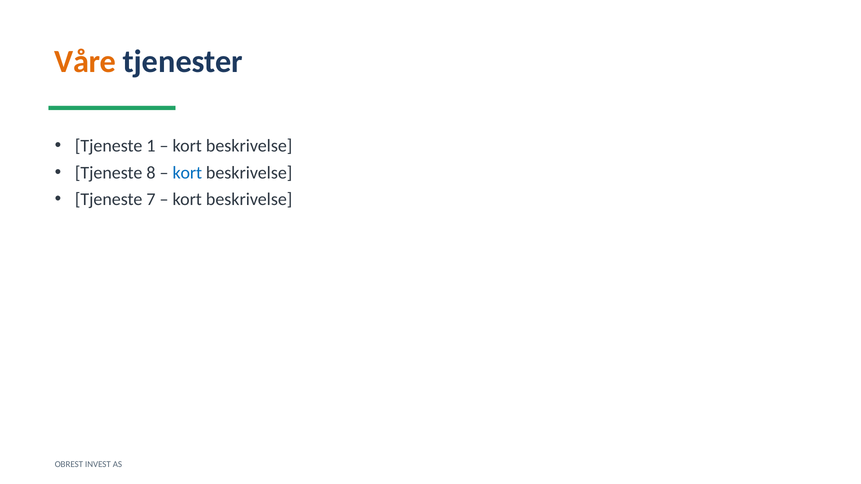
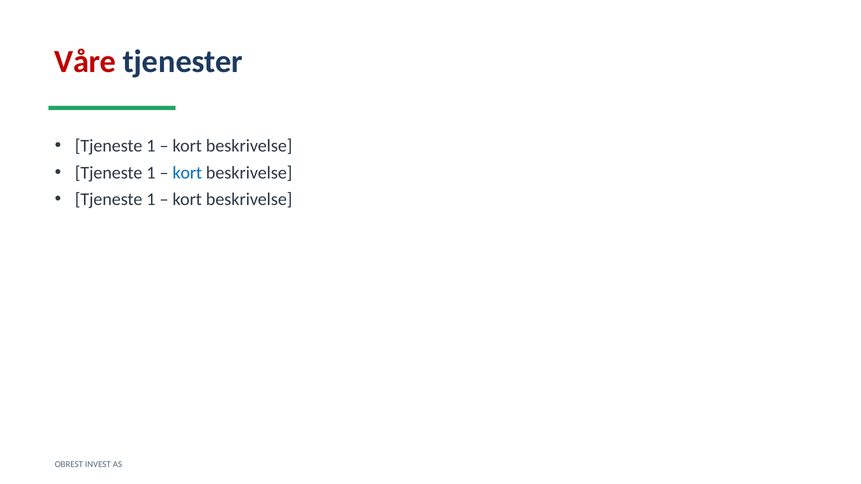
Våre colour: orange -> red (85, 61)
8: 8 -> 1 (151, 173)
7: 7 -> 1 (151, 200)
